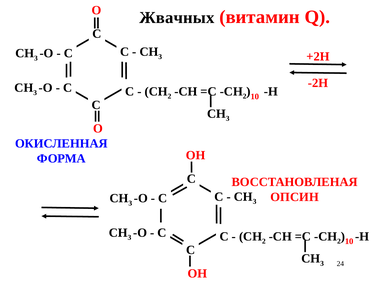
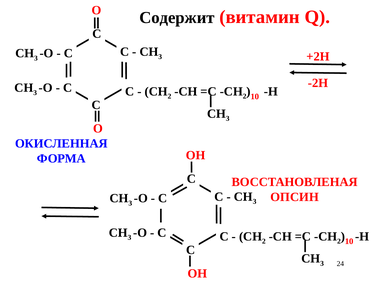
Жвачных: Жвачных -> Содержит (177, 18)
